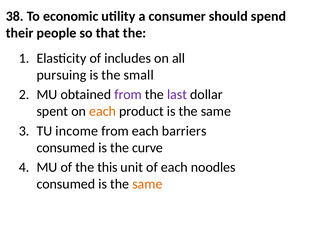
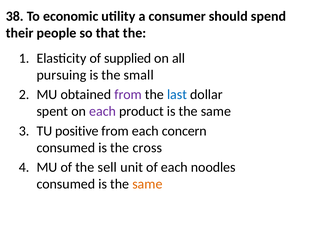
includes: includes -> supplied (128, 58)
last colour: purple -> blue (177, 94)
each colour: orange -> purple (103, 111)
income: income -> positive (77, 131)
barriers: barriers -> concern (184, 131)
curve: curve -> cross (147, 147)
this: this -> sell (107, 167)
